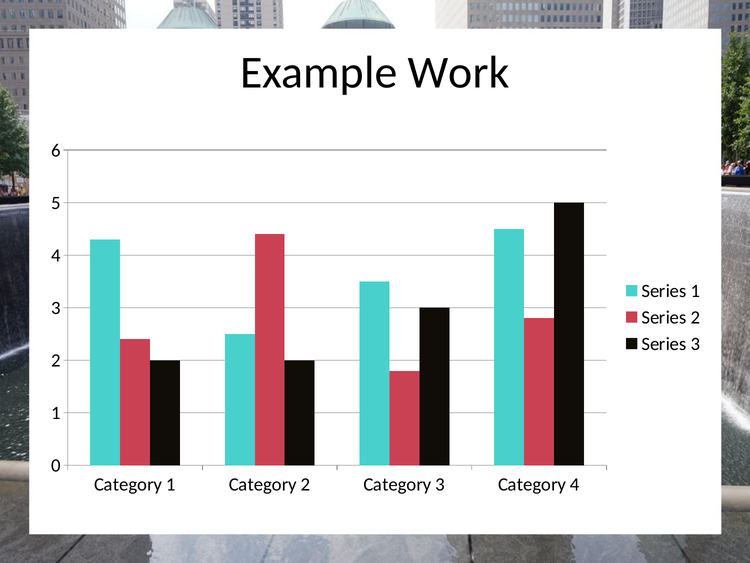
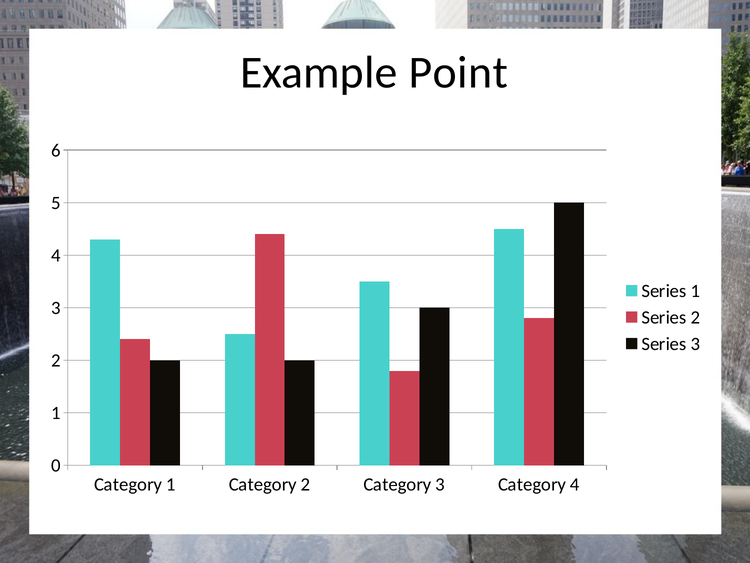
Work: Work -> Point (458, 73)
